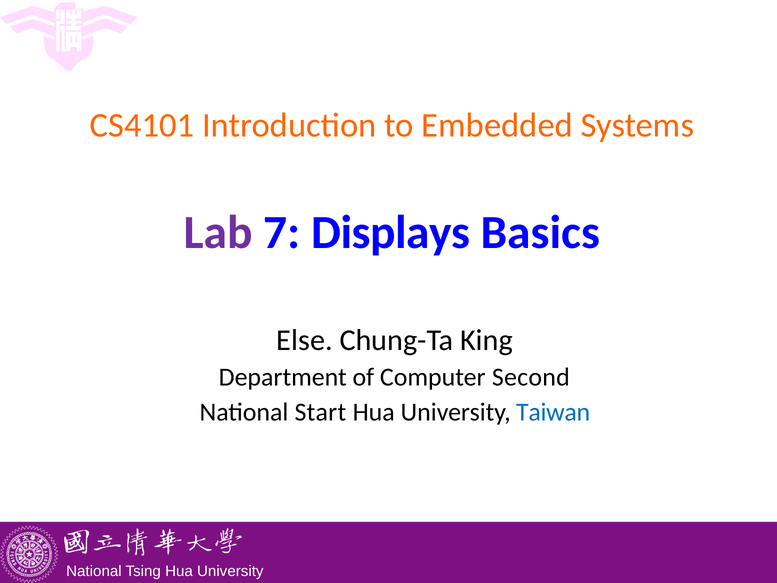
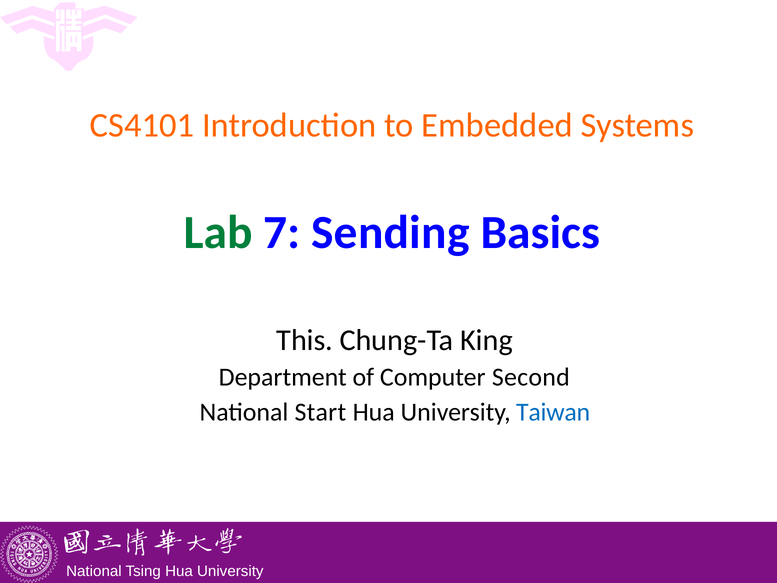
Lab colour: purple -> green (218, 232)
Displays: Displays -> Sending (390, 232)
Else: Else -> This (305, 340)
